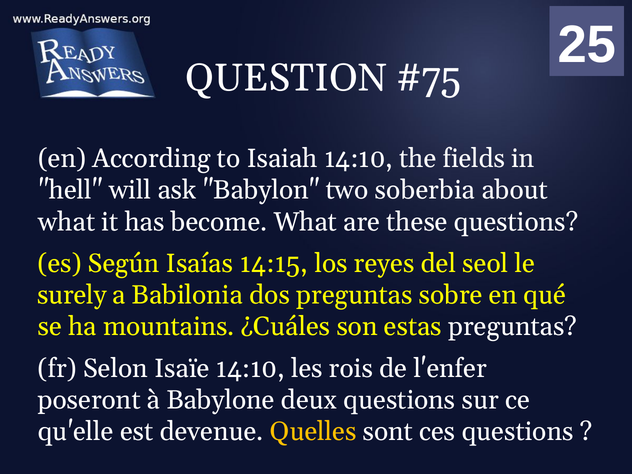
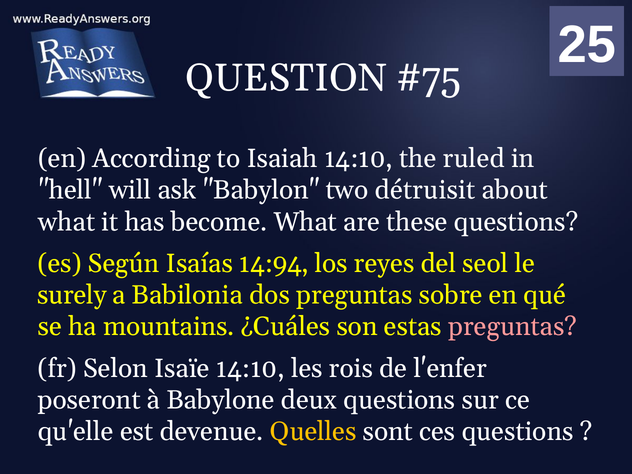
fields: fields -> ruled (474, 159)
soberbia: soberbia -> détruisit (425, 190)
14:15: 14:15 -> 14:94 (274, 263)
preguntas colour: white -> pink (513, 327)
